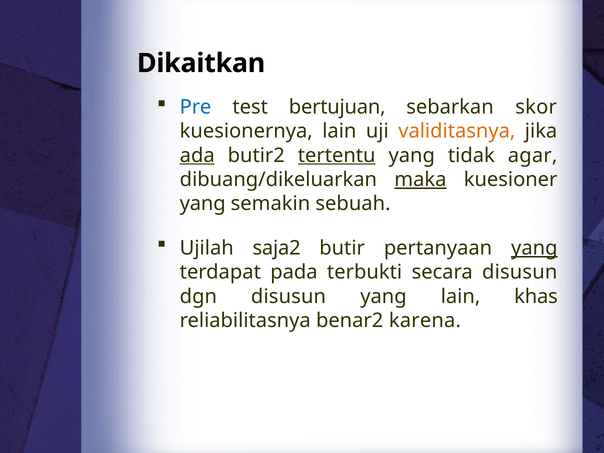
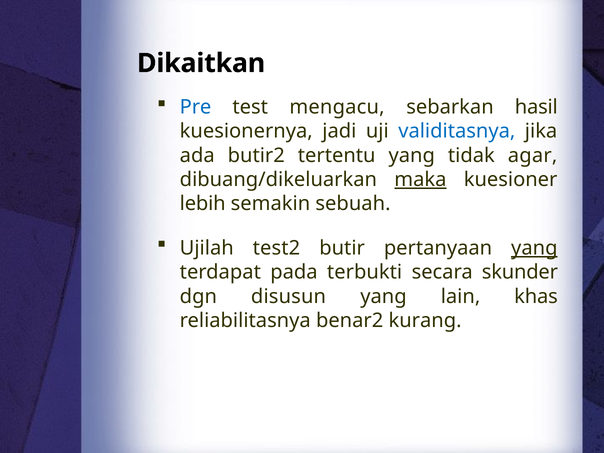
bertujuan: bertujuan -> mengacu (337, 107)
skor: skor -> hasil (536, 107)
kuesionernya lain: lain -> jadi (339, 131)
validitasnya colour: orange -> blue (457, 131)
ada underline: present -> none (197, 155)
tertentu underline: present -> none (337, 155)
yang: yang -> lebih (203, 204)
saja2: saja2 -> test2 (276, 248)
secara disusun: disusun -> skunder (520, 272)
karena: karena -> kurang (425, 321)
